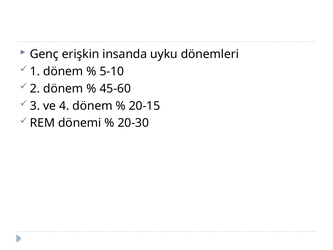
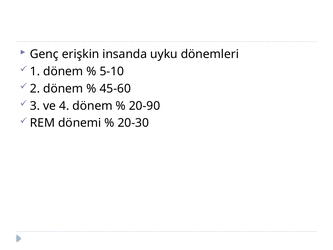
20-15: 20-15 -> 20-90 (144, 106)
